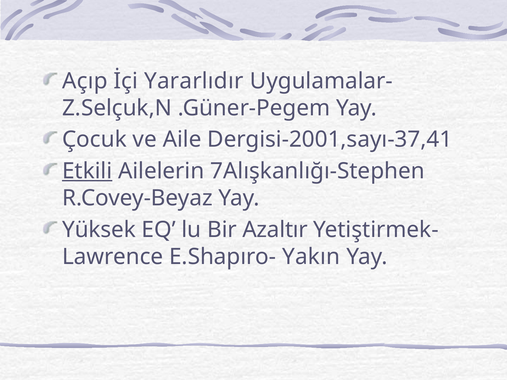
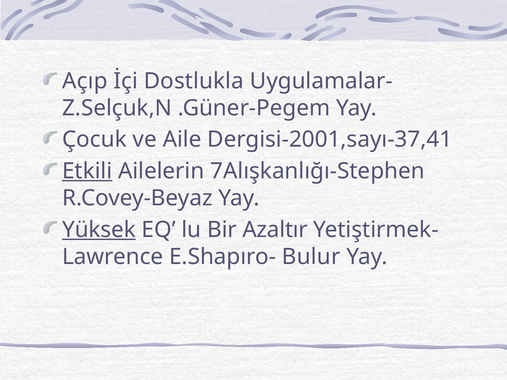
Yararlıdır: Yararlıdır -> Dostlukla (194, 81)
Yüksek underline: none -> present (99, 230)
Yakın: Yakın -> Bulur (311, 257)
